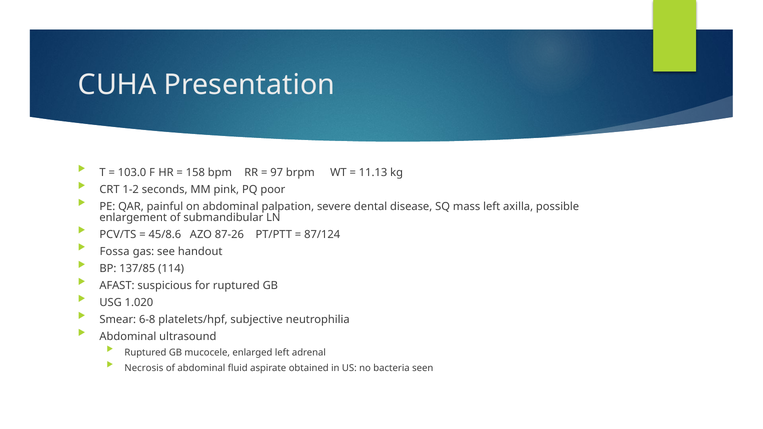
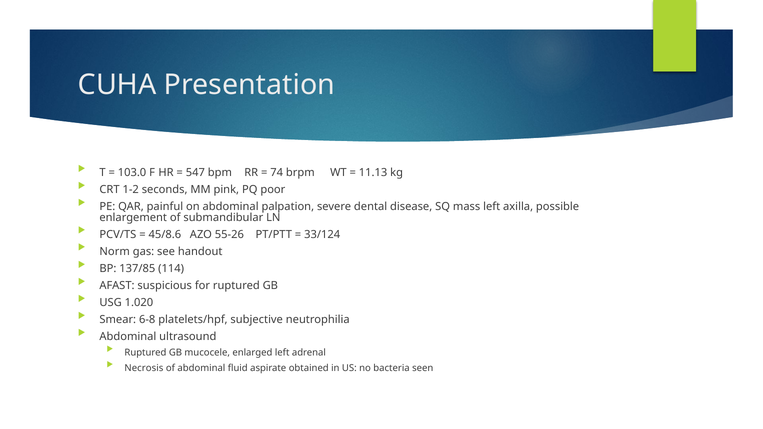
158: 158 -> 547 (195, 173)
97: 97 -> 74 (277, 173)
87-26: 87-26 -> 55-26 (229, 235)
87/124: 87/124 -> 33/124 (322, 235)
Fossa: Fossa -> Norm (115, 252)
